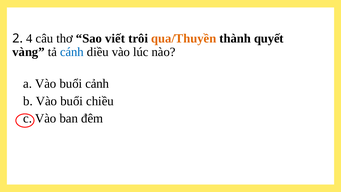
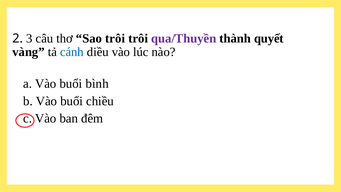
4: 4 -> 3 (29, 38)
Sao viết: viết -> trôi (115, 38)
qua/Thuyền colour: orange -> purple (184, 38)
cảnh: cảnh -> bình (97, 84)
